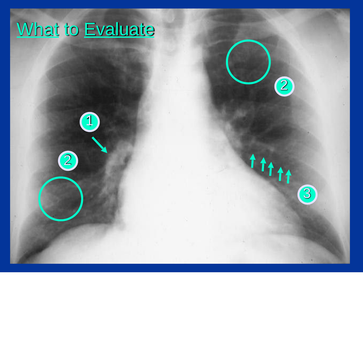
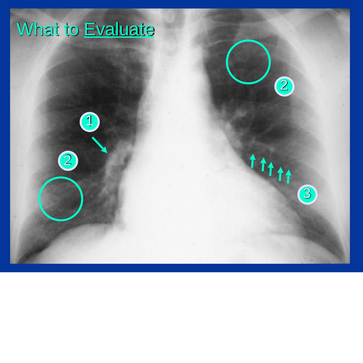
What underline: present -> none (38, 29)
